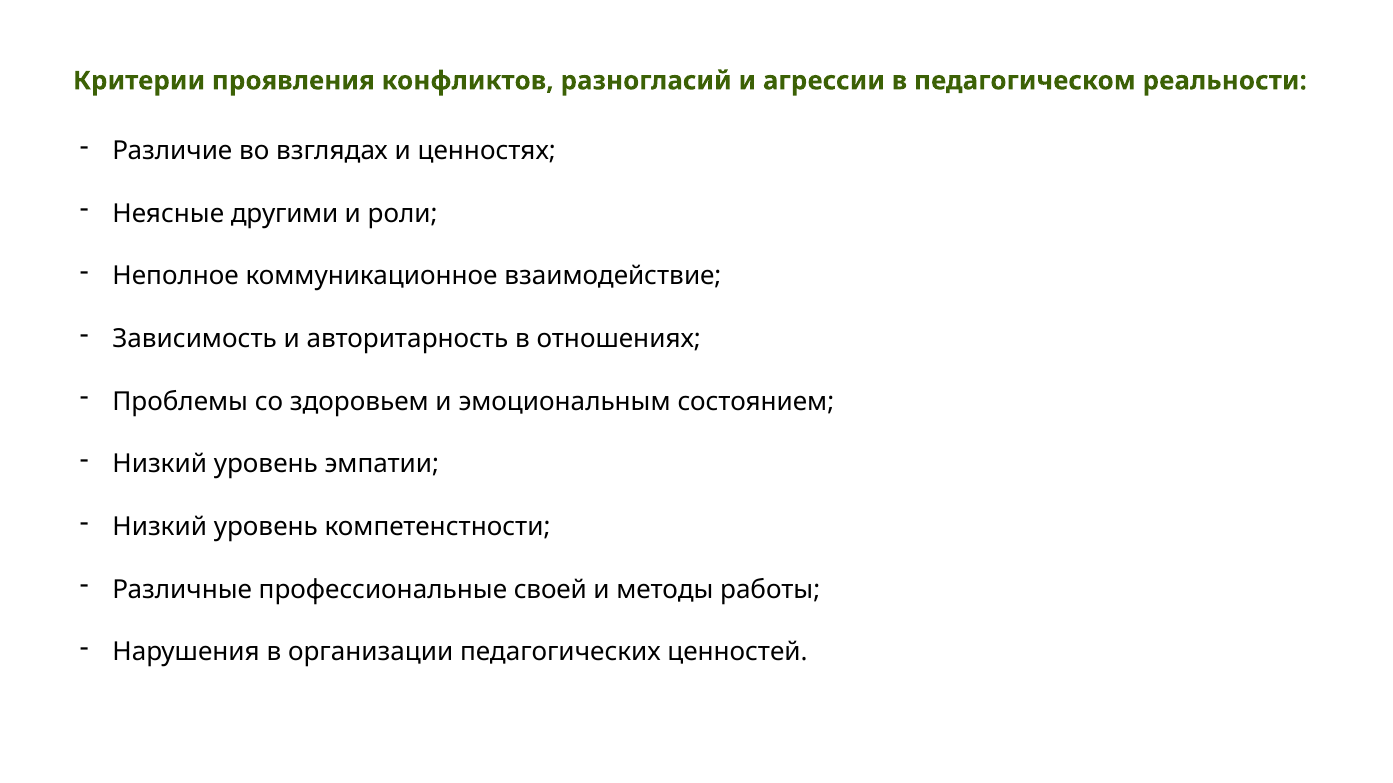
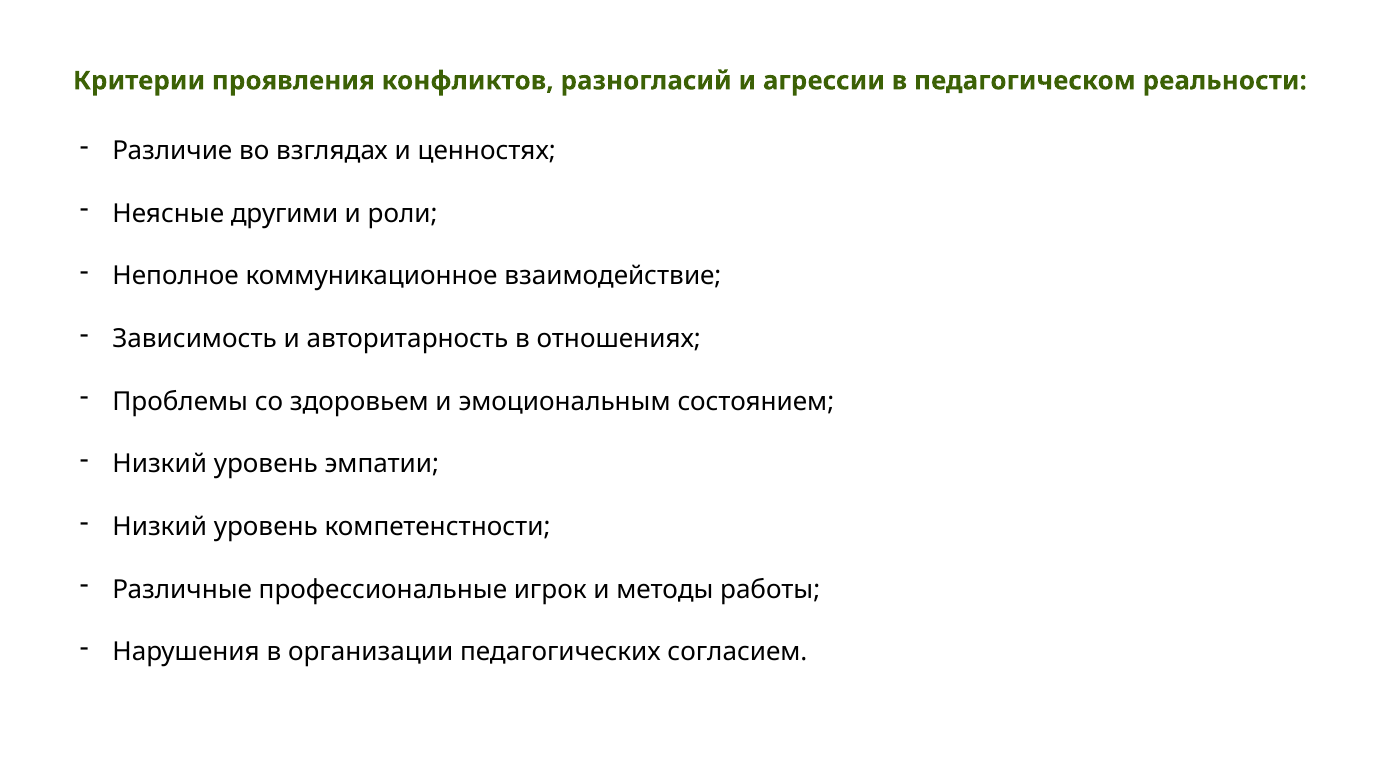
своей: своей -> игрок (550, 590)
ценностей: ценностей -> согласием (737, 653)
